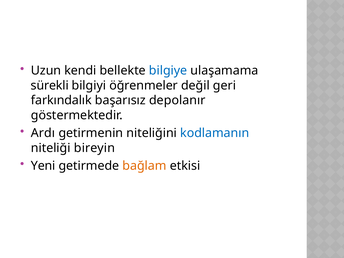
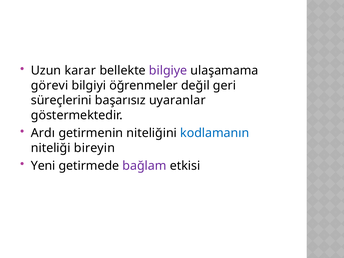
kendi: kendi -> karar (80, 71)
bilgiye colour: blue -> purple (168, 71)
sürekli: sürekli -> görevi (50, 85)
farkındalık: farkındalık -> süreçlerini (61, 100)
depolanır: depolanır -> uyaranlar (177, 100)
bağlam colour: orange -> purple (145, 166)
